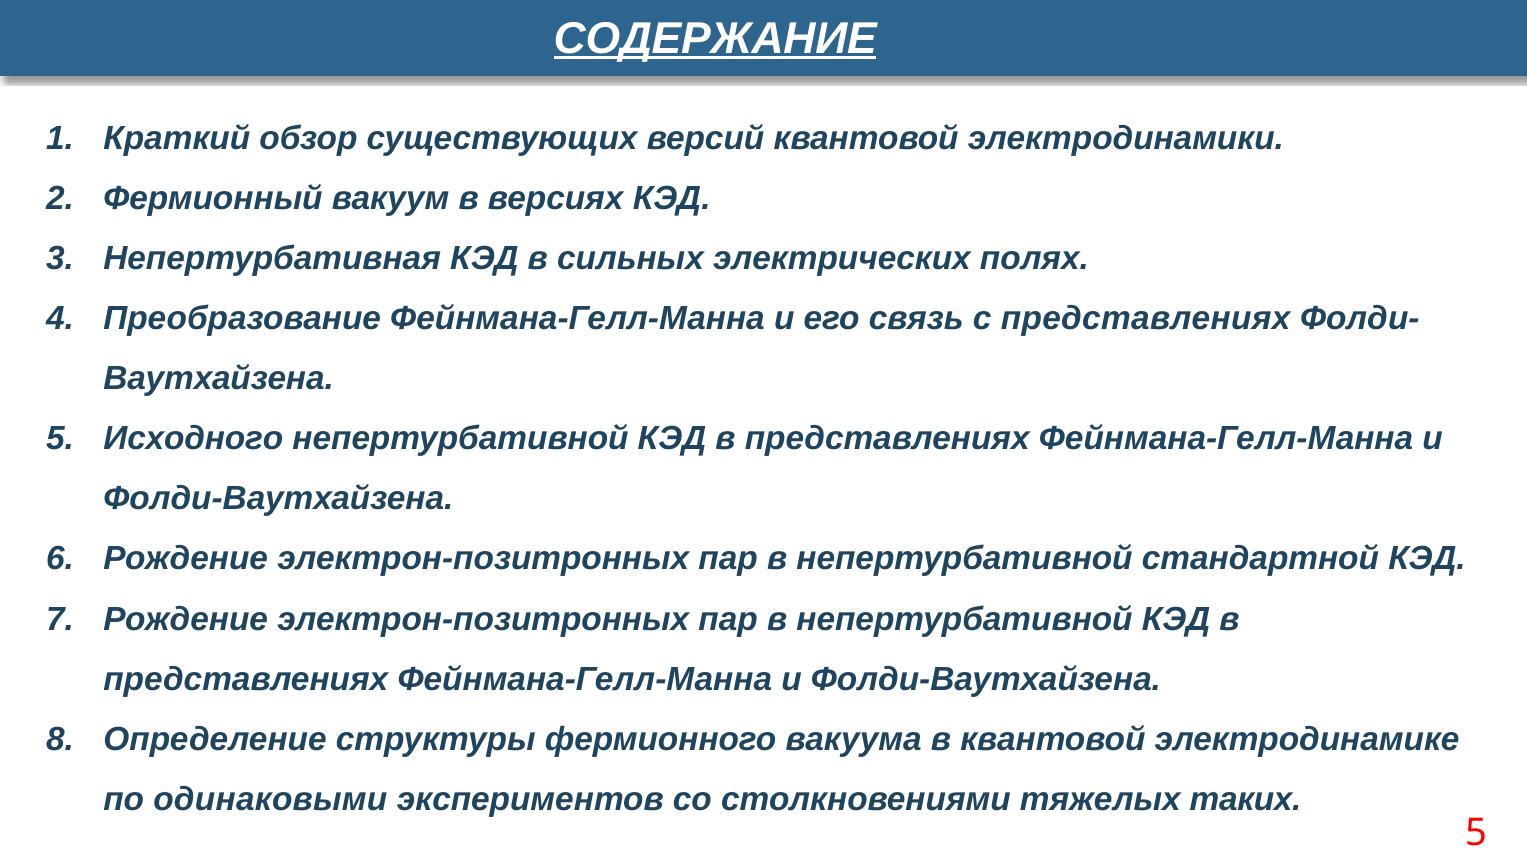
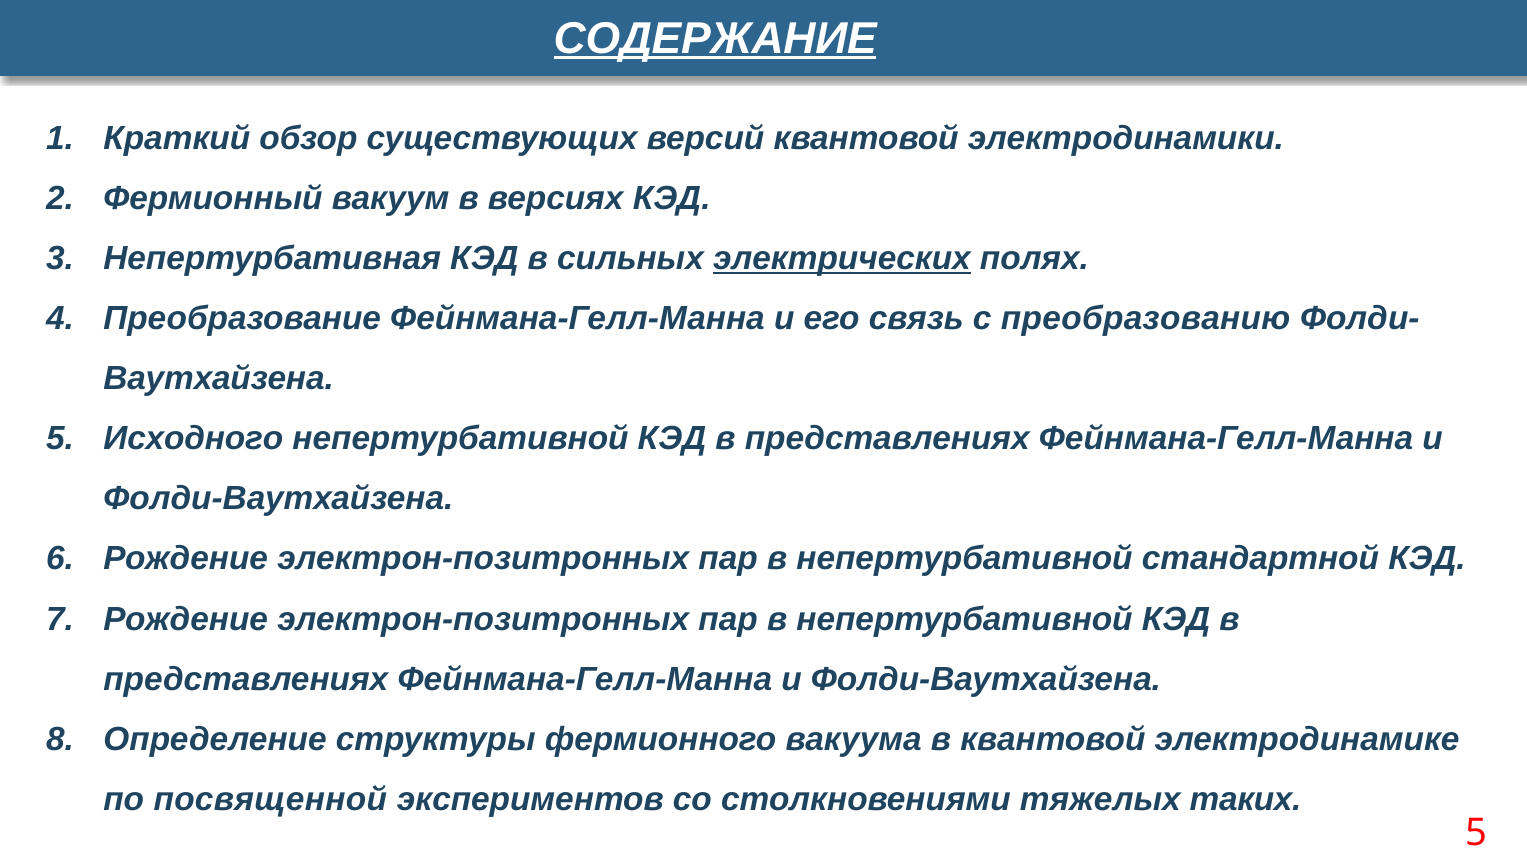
электрических underline: none -> present (842, 258)
с представлениях: представлениях -> преобразованию (1146, 318)
одинаковыми: одинаковыми -> посвященной (270, 799)
